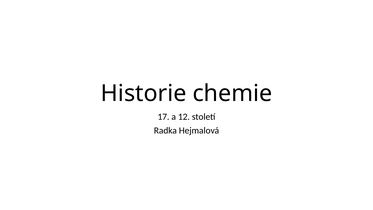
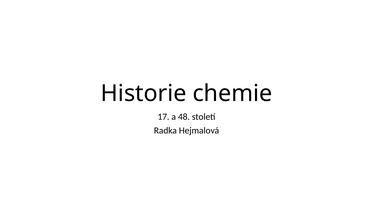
12: 12 -> 48 (184, 117)
